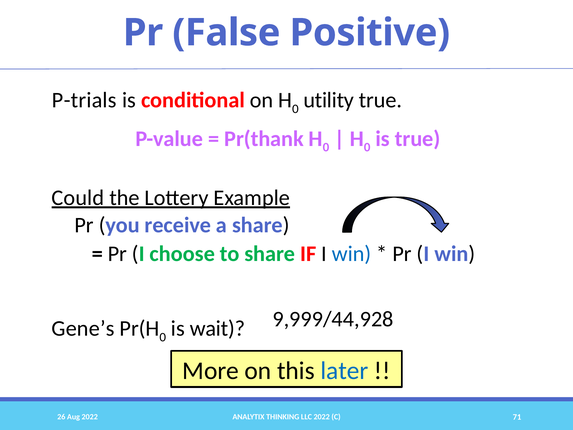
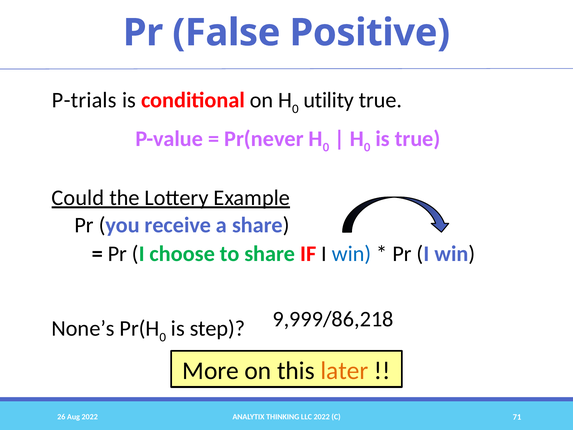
Pr(thank: Pr(thank -> Pr(never (264, 139)
9,999/44,928: 9,999/44,928 -> 9,999/86,218 (333, 319)
Gene’s: Gene’s -> None’s (83, 328)
wait: wait -> step (217, 328)
later colour: blue -> orange (344, 370)
